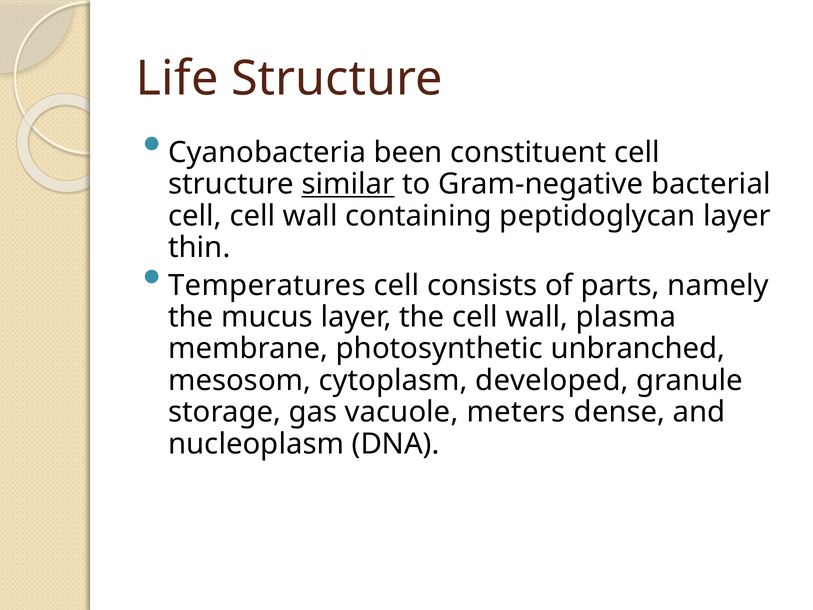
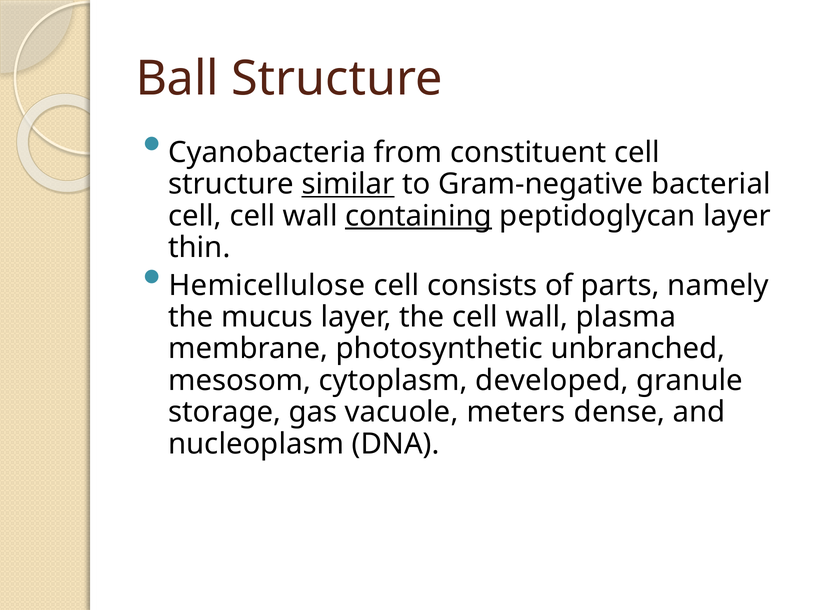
Life: Life -> Ball (177, 79)
been: been -> from (408, 152)
containing underline: none -> present (419, 216)
Temperatures: Temperatures -> Hemicellulose (267, 285)
